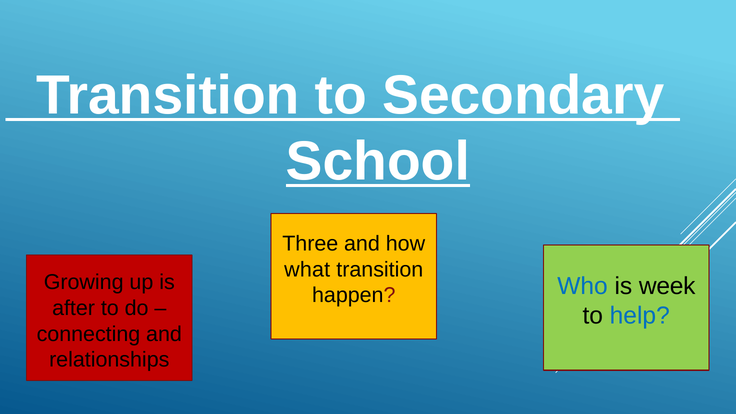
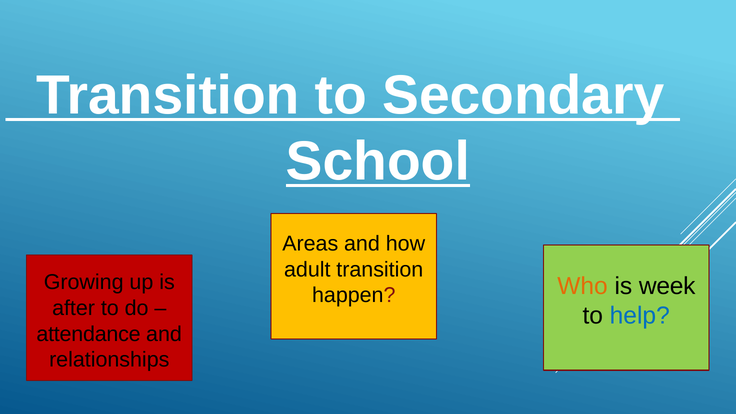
Three: Three -> Areas (310, 244)
what: what -> adult (307, 270)
Who colour: blue -> orange (583, 286)
connecting: connecting -> attendance (89, 334)
